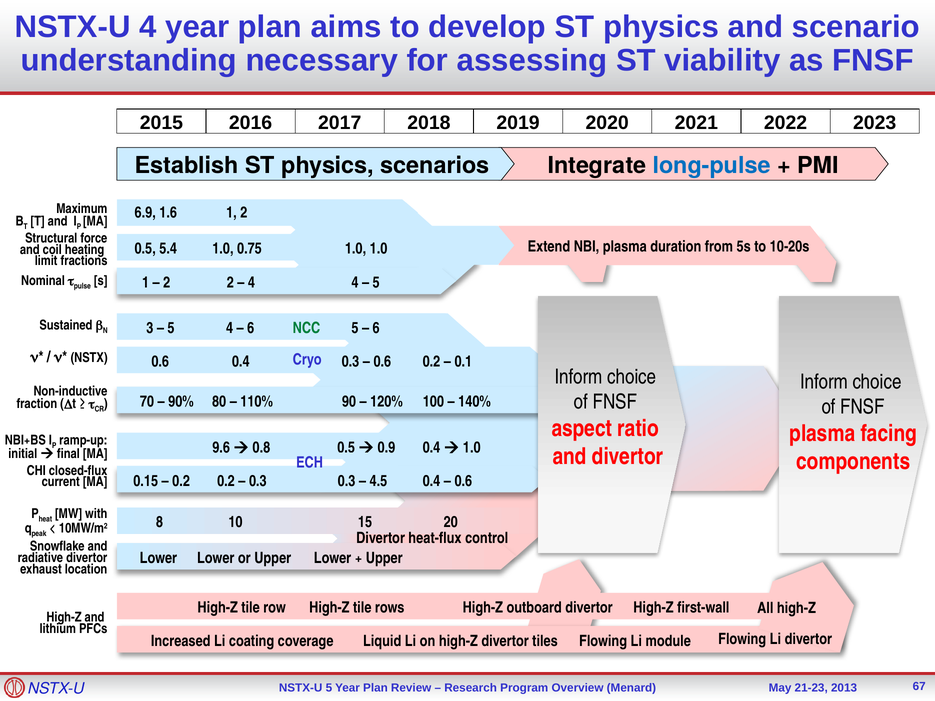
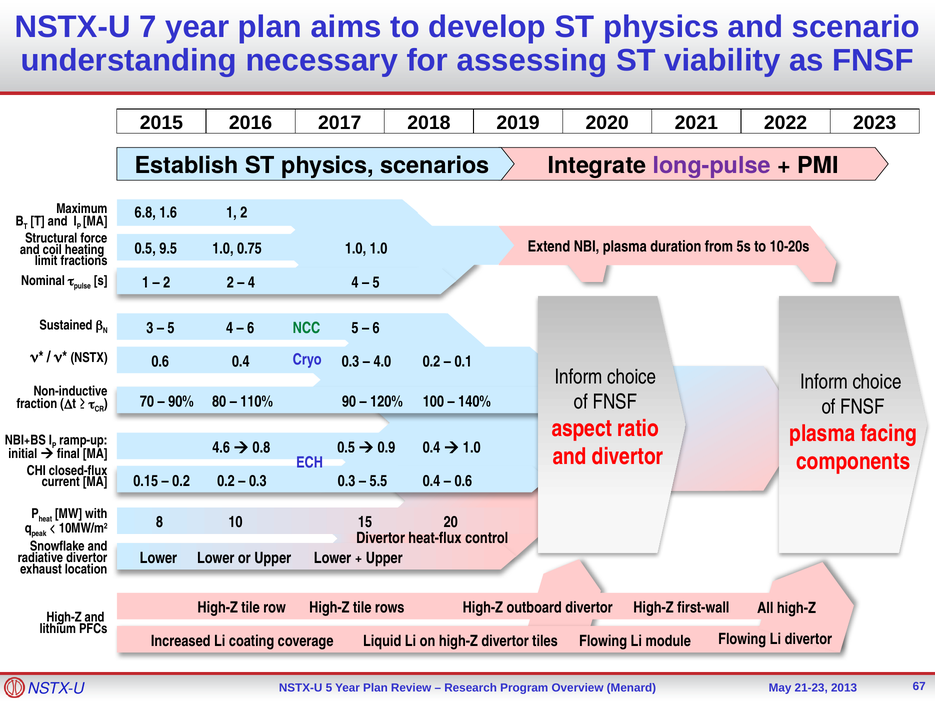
NSTX-U 4: 4 -> 7 (148, 27)
long-pulse colour: blue -> purple (712, 166)
6.9: 6.9 -> 6.8 (145, 213)
5.4: 5.4 -> 9.5 (168, 249)
0.6: 0.6 -> 4.0 (382, 362)
9.6: 9.6 -> 4.6 (221, 448)
4.5: 4.5 -> 5.5 (378, 481)
